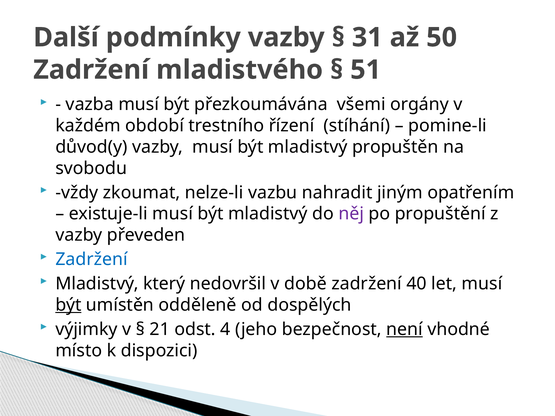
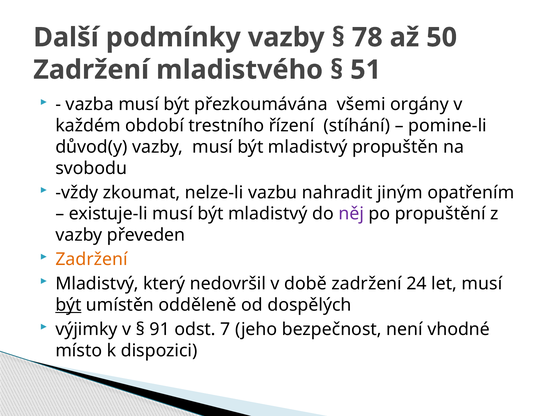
31: 31 -> 78 (367, 37)
Zadržení colour: blue -> orange (91, 260)
40: 40 -> 24 (417, 284)
21: 21 -> 91 (160, 329)
4: 4 -> 7 (225, 329)
není underline: present -> none (405, 329)
